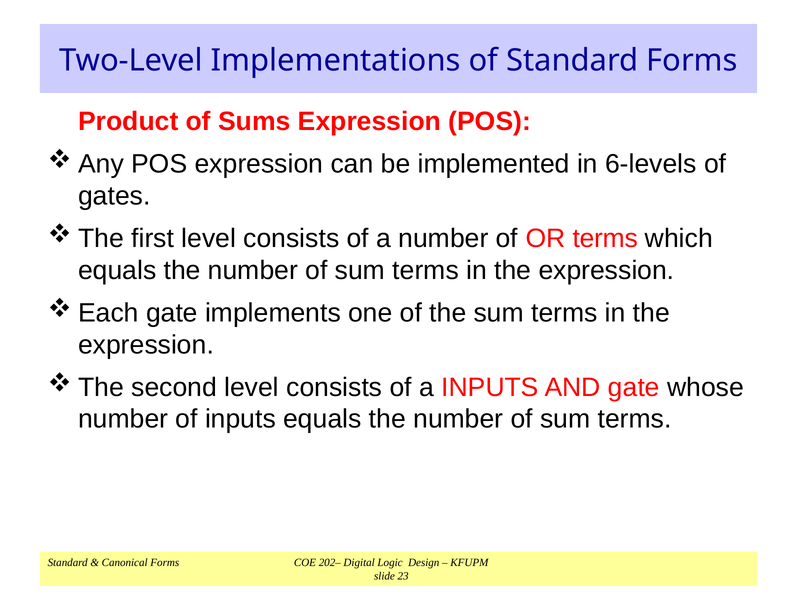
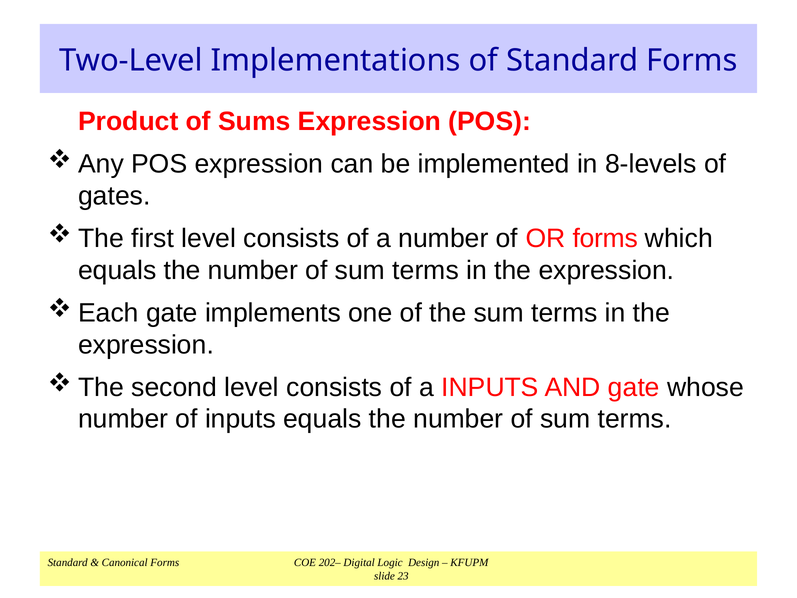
6-levels: 6-levels -> 8-levels (651, 164)
OR terms: terms -> forms (605, 238)
